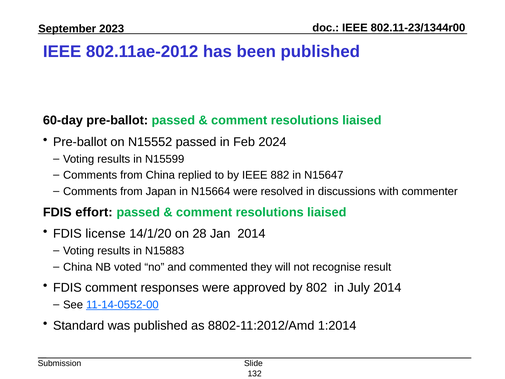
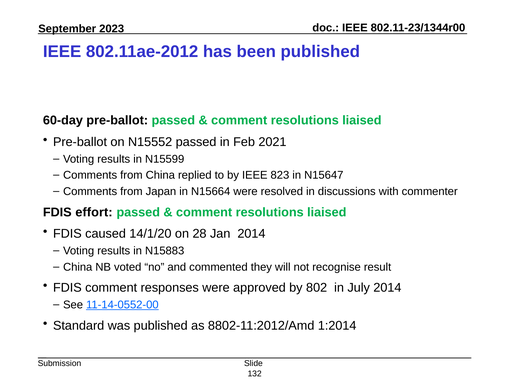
2024: 2024 -> 2021 (272, 142)
882: 882 -> 823 (280, 175)
license: license -> caused (106, 234)
